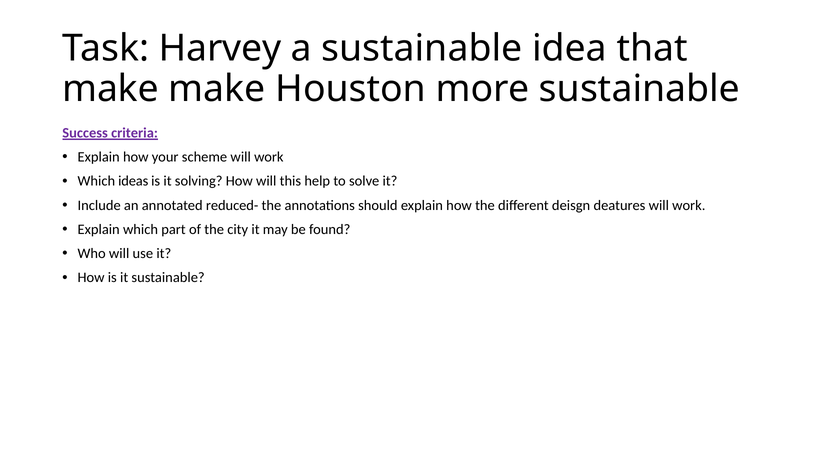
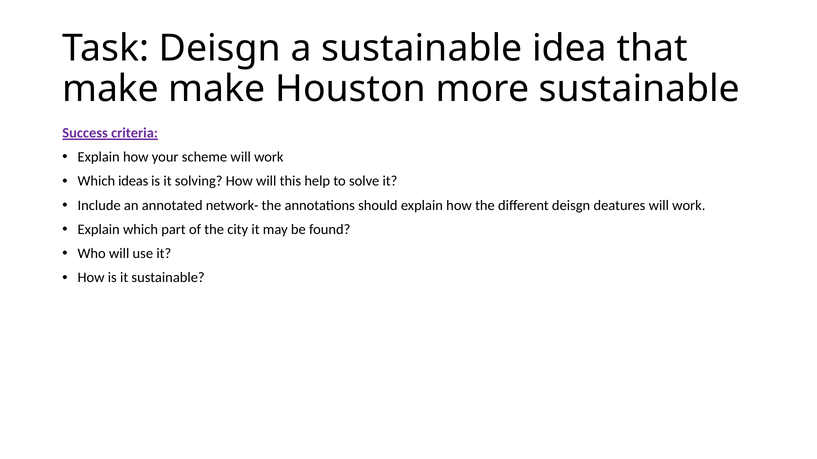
Task Harvey: Harvey -> Deisgn (220, 48)
reduced-: reduced- -> network- (232, 206)
